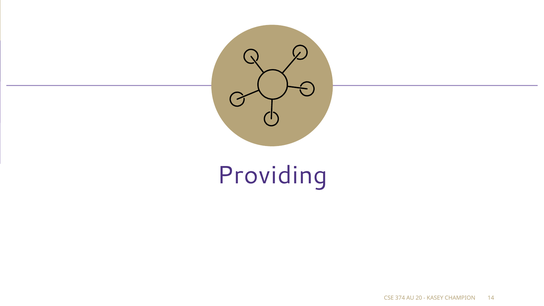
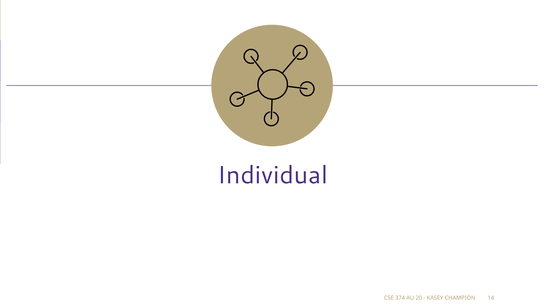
Providing: Providing -> Individual (273, 175)
